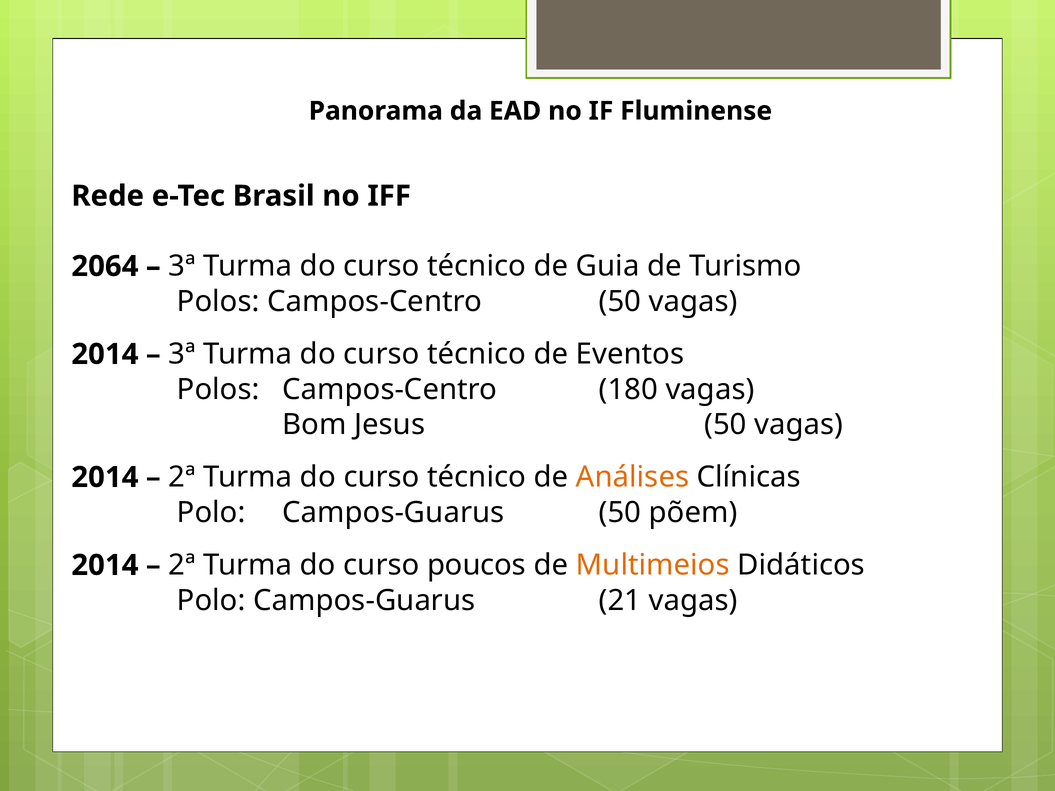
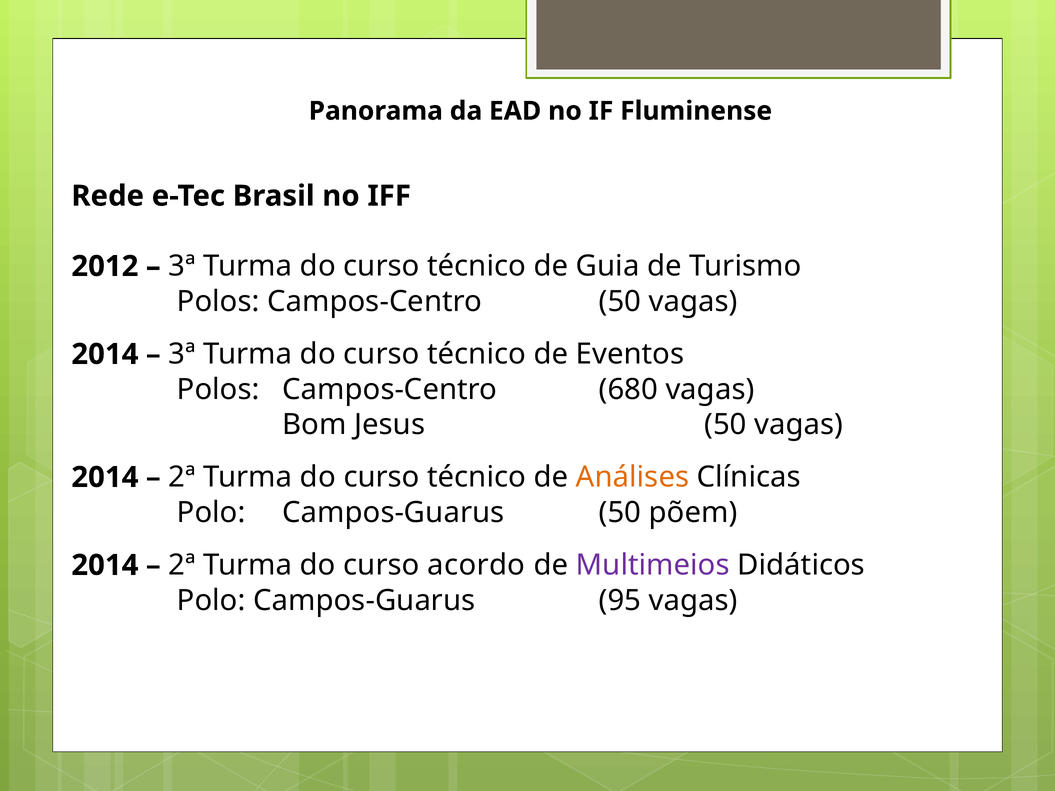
2064: 2064 -> 2012 (105, 266)
180: 180 -> 680 (628, 390)
poucos: poucos -> acordo (476, 565)
Multimeios colour: orange -> purple (653, 565)
21: 21 -> 95 (620, 601)
